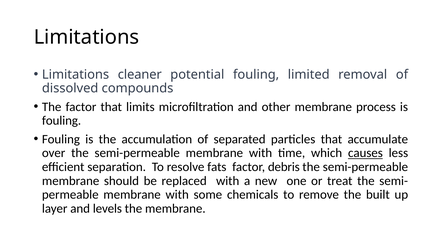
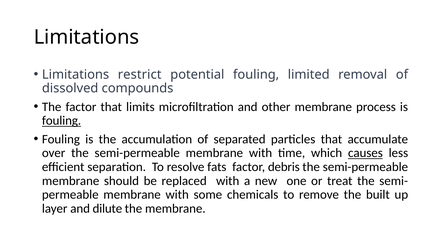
cleaner: cleaner -> restrict (140, 75)
fouling underline: none -> present (62, 121)
levels: levels -> dilute (107, 209)
